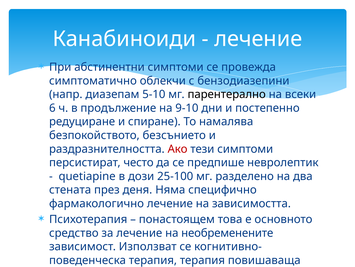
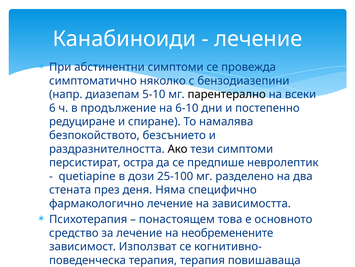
облекчи: облекчи -> няколко (163, 81)
9-10: 9-10 -> 6-10 (187, 108)
Ако colour: red -> black (178, 149)
често: често -> остра (139, 162)
